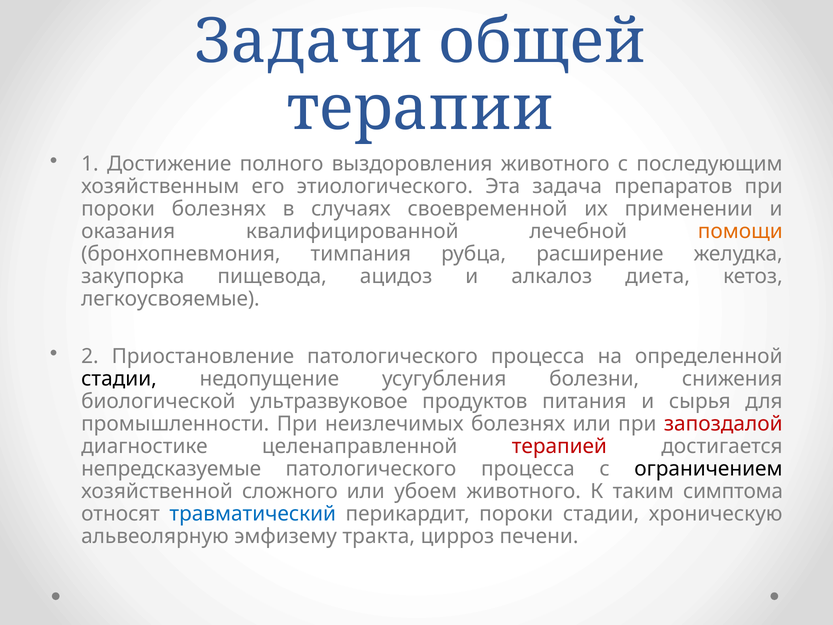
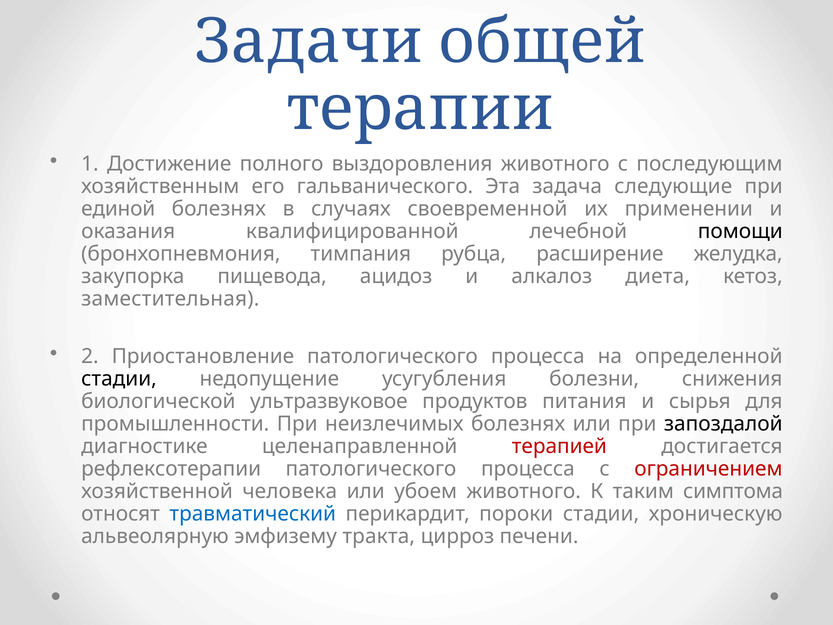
этиологического: этиологического -> гальванического (385, 186)
препаратов: препаратов -> следующие (673, 186)
пороки: пороки -> единой (118, 209)
помощи colour: orange -> black (740, 231)
легкоусвояемые: легкоусвояемые -> заместительная (170, 299)
запоздалой colour: red -> black (723, 424)
непредсказуемые: непредсказуемые -> рефлексотерапии (171, 469)
ограничением colour: black -> red (708, 469)
сложного: сложного -> человека (290, 491)
